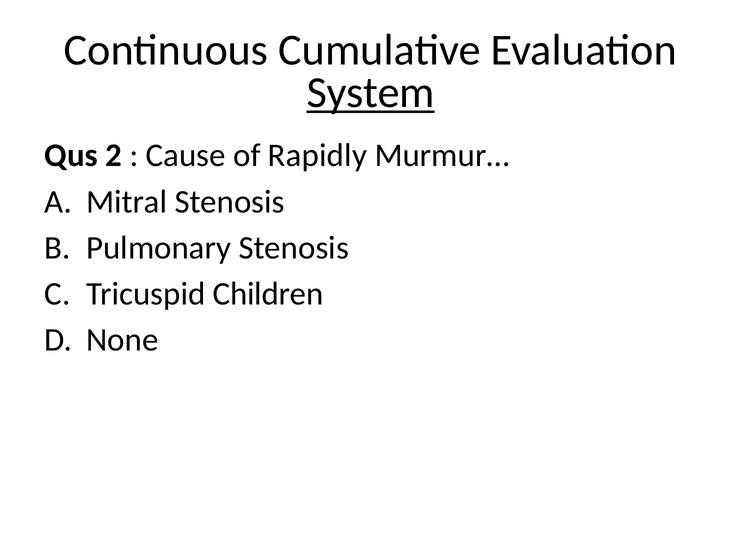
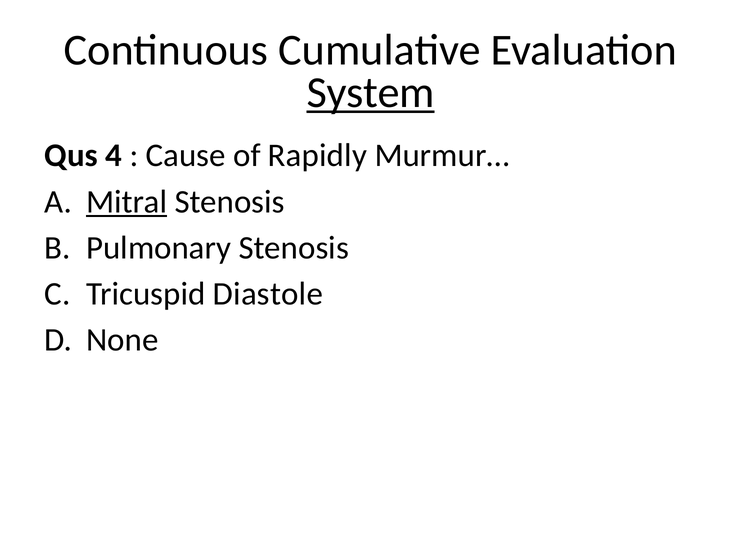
2: 2 -> 4 (114, 155)
Mitral underline: none -> present (127, 202)
Children: Children -> Diastole (268, 294)
